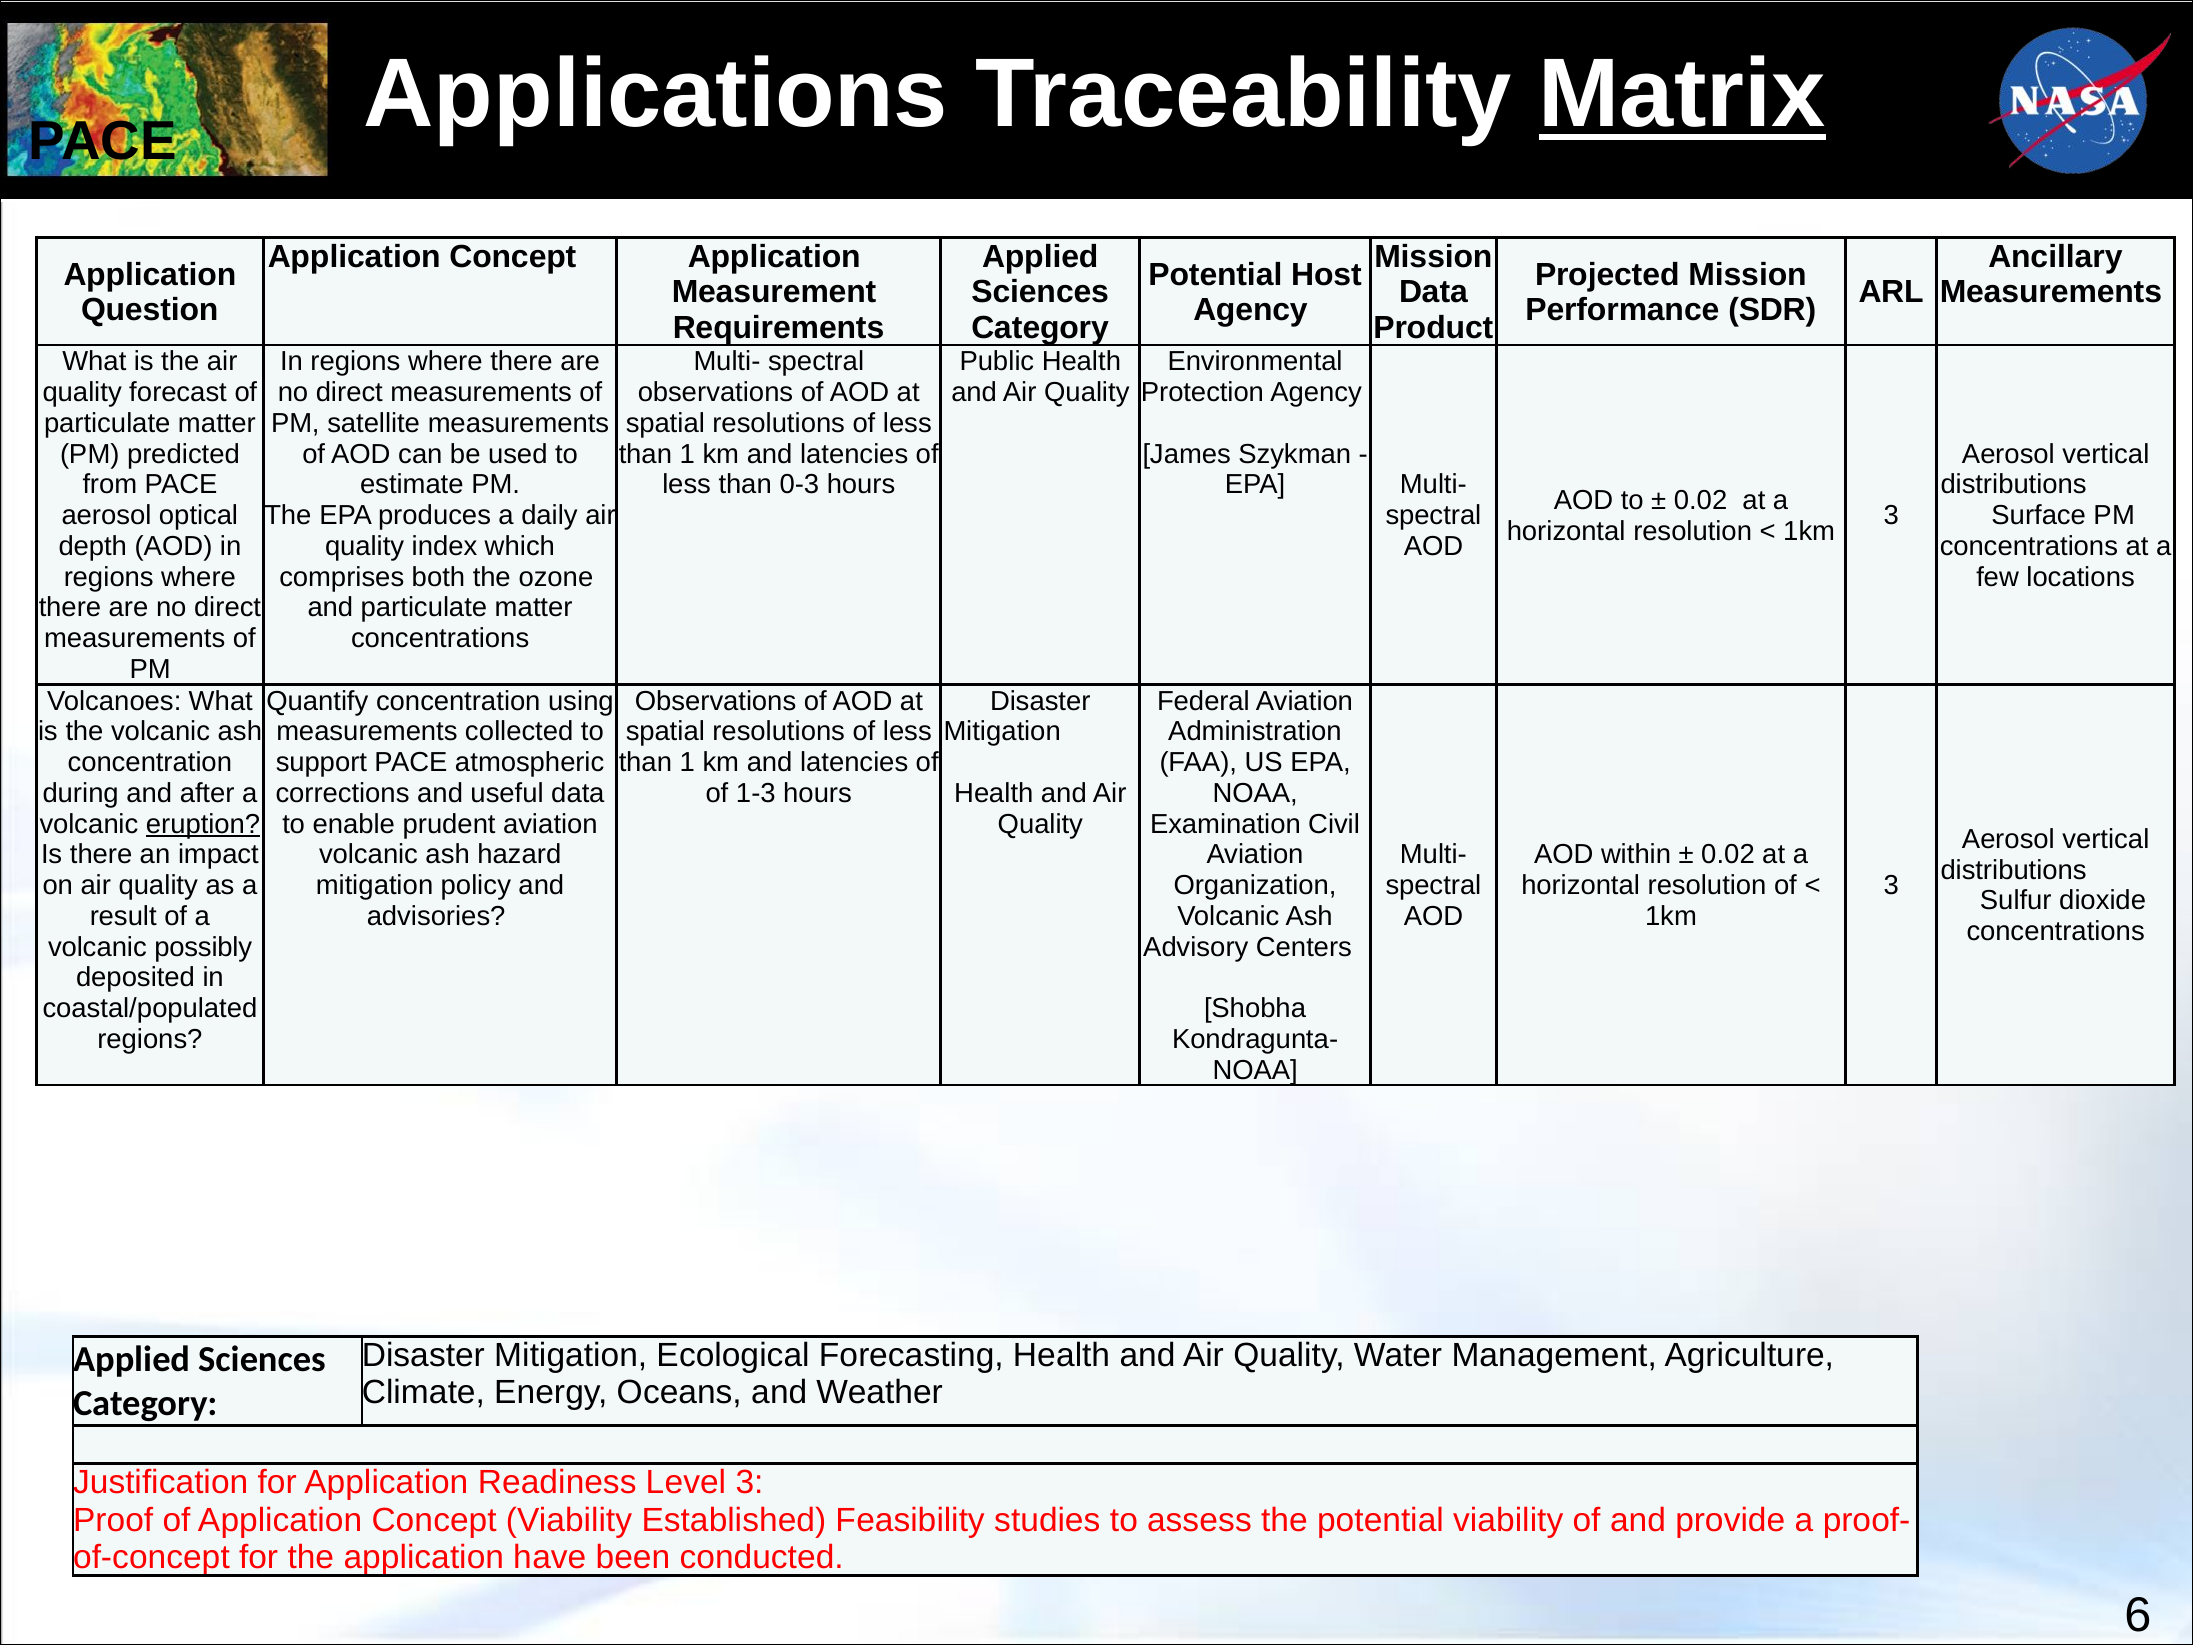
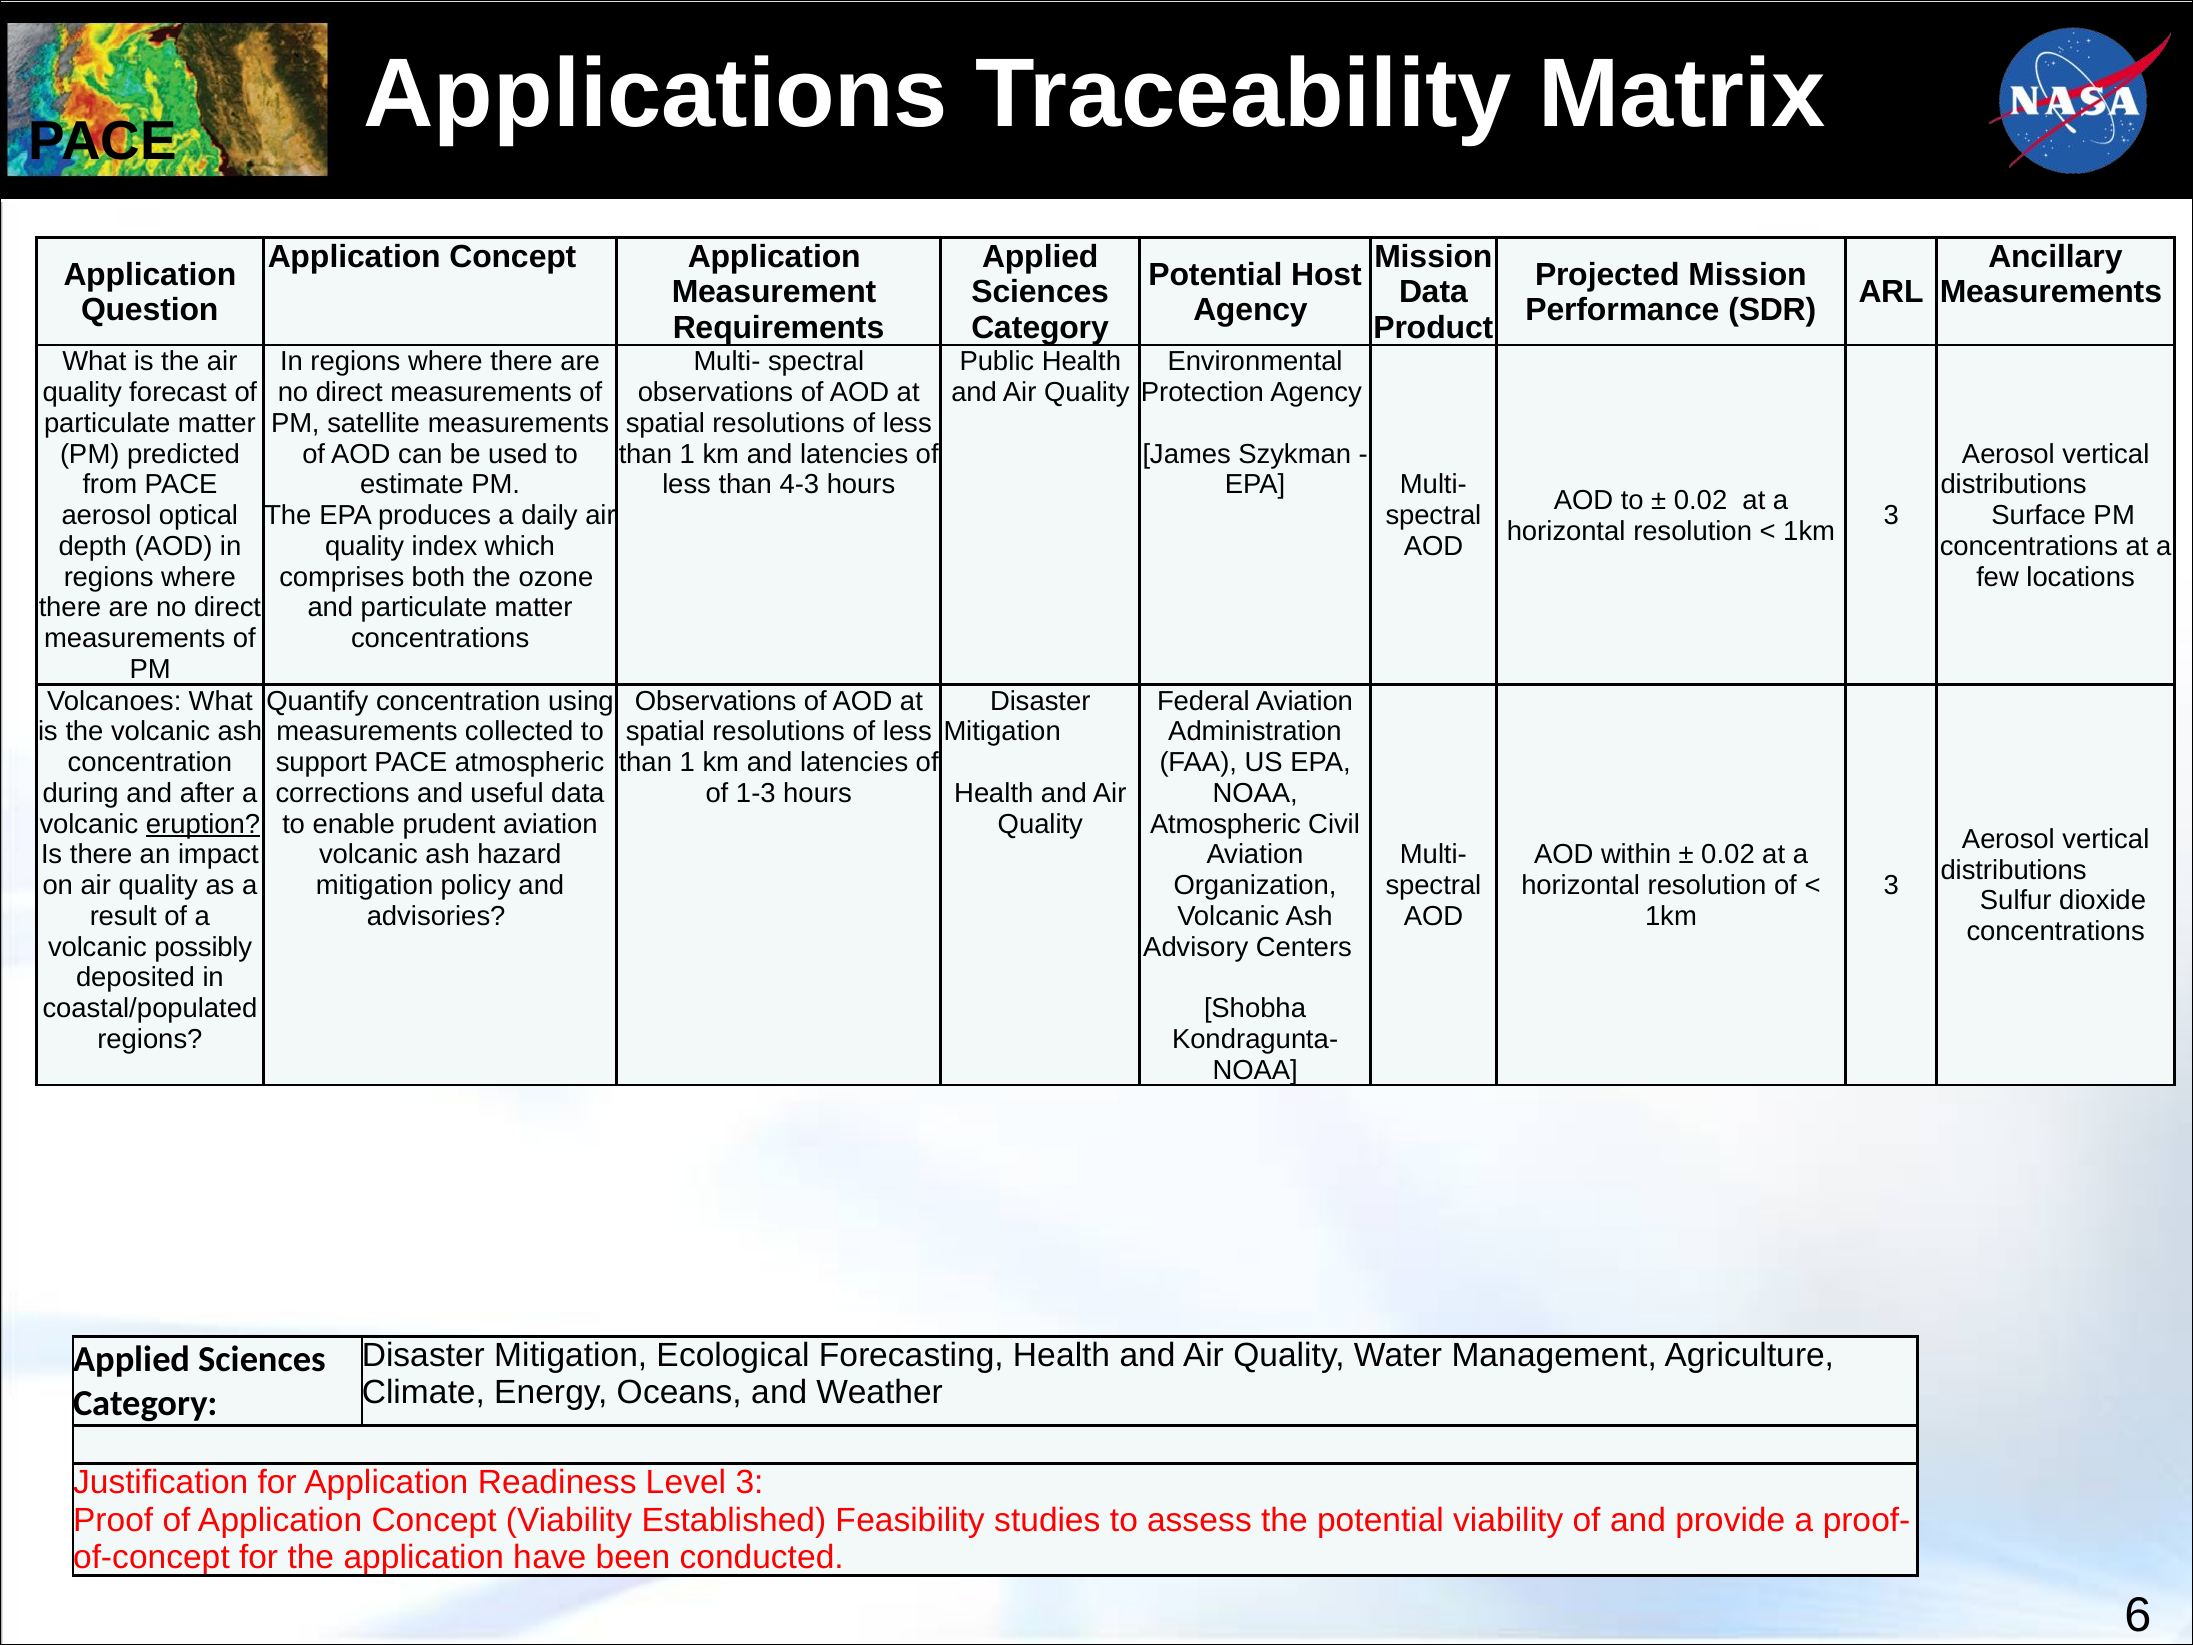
Matrix underline: present -> none (1682, 95)
0-3: 0-3 -> 4-3 (799, 485)
Examination: Examination -> Atmospheric (1225, 824)
